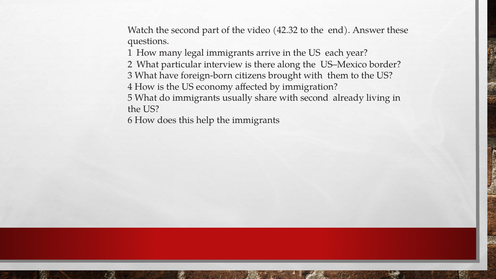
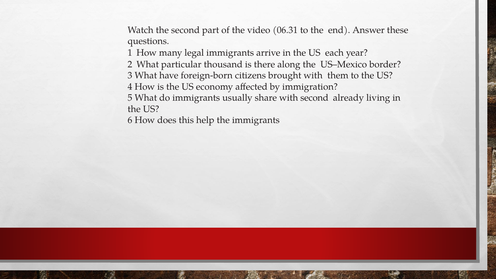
42.32: 42.32 -> 06.31 (285, 30)
interview: interview -> thousand (223, 64)
